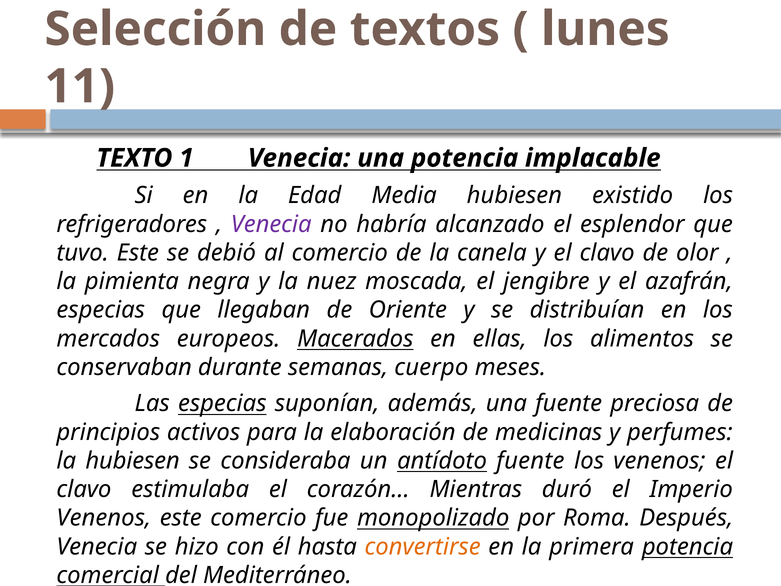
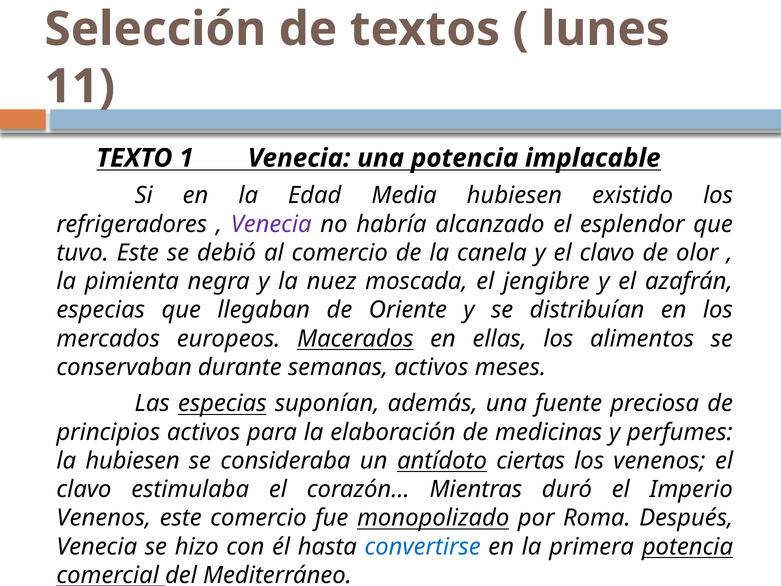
semanas cuerpo: cuerpo -> activos (431, 367)
antídoto fuente: fuente -> ciertas (531, 461)
convertirse colour: orange -> blue (423, 547)
